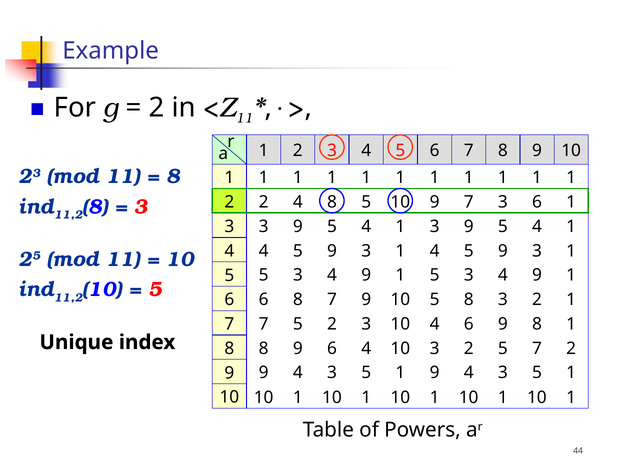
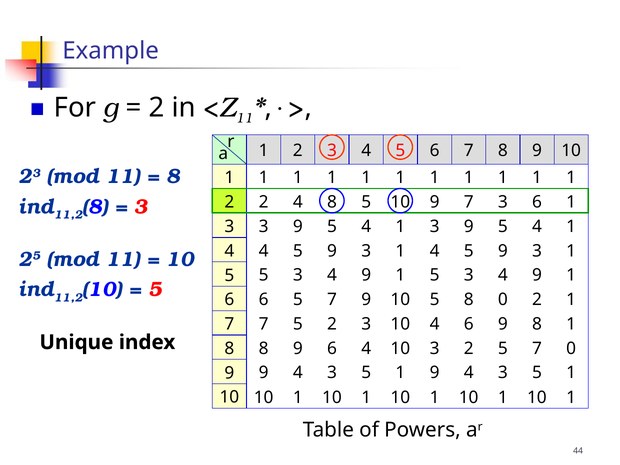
6 8: 8 -> 5 (298, 300)
8 3: 3 -> 0 (503, 300)
7 2: 2 -> 0 (571, 349)
